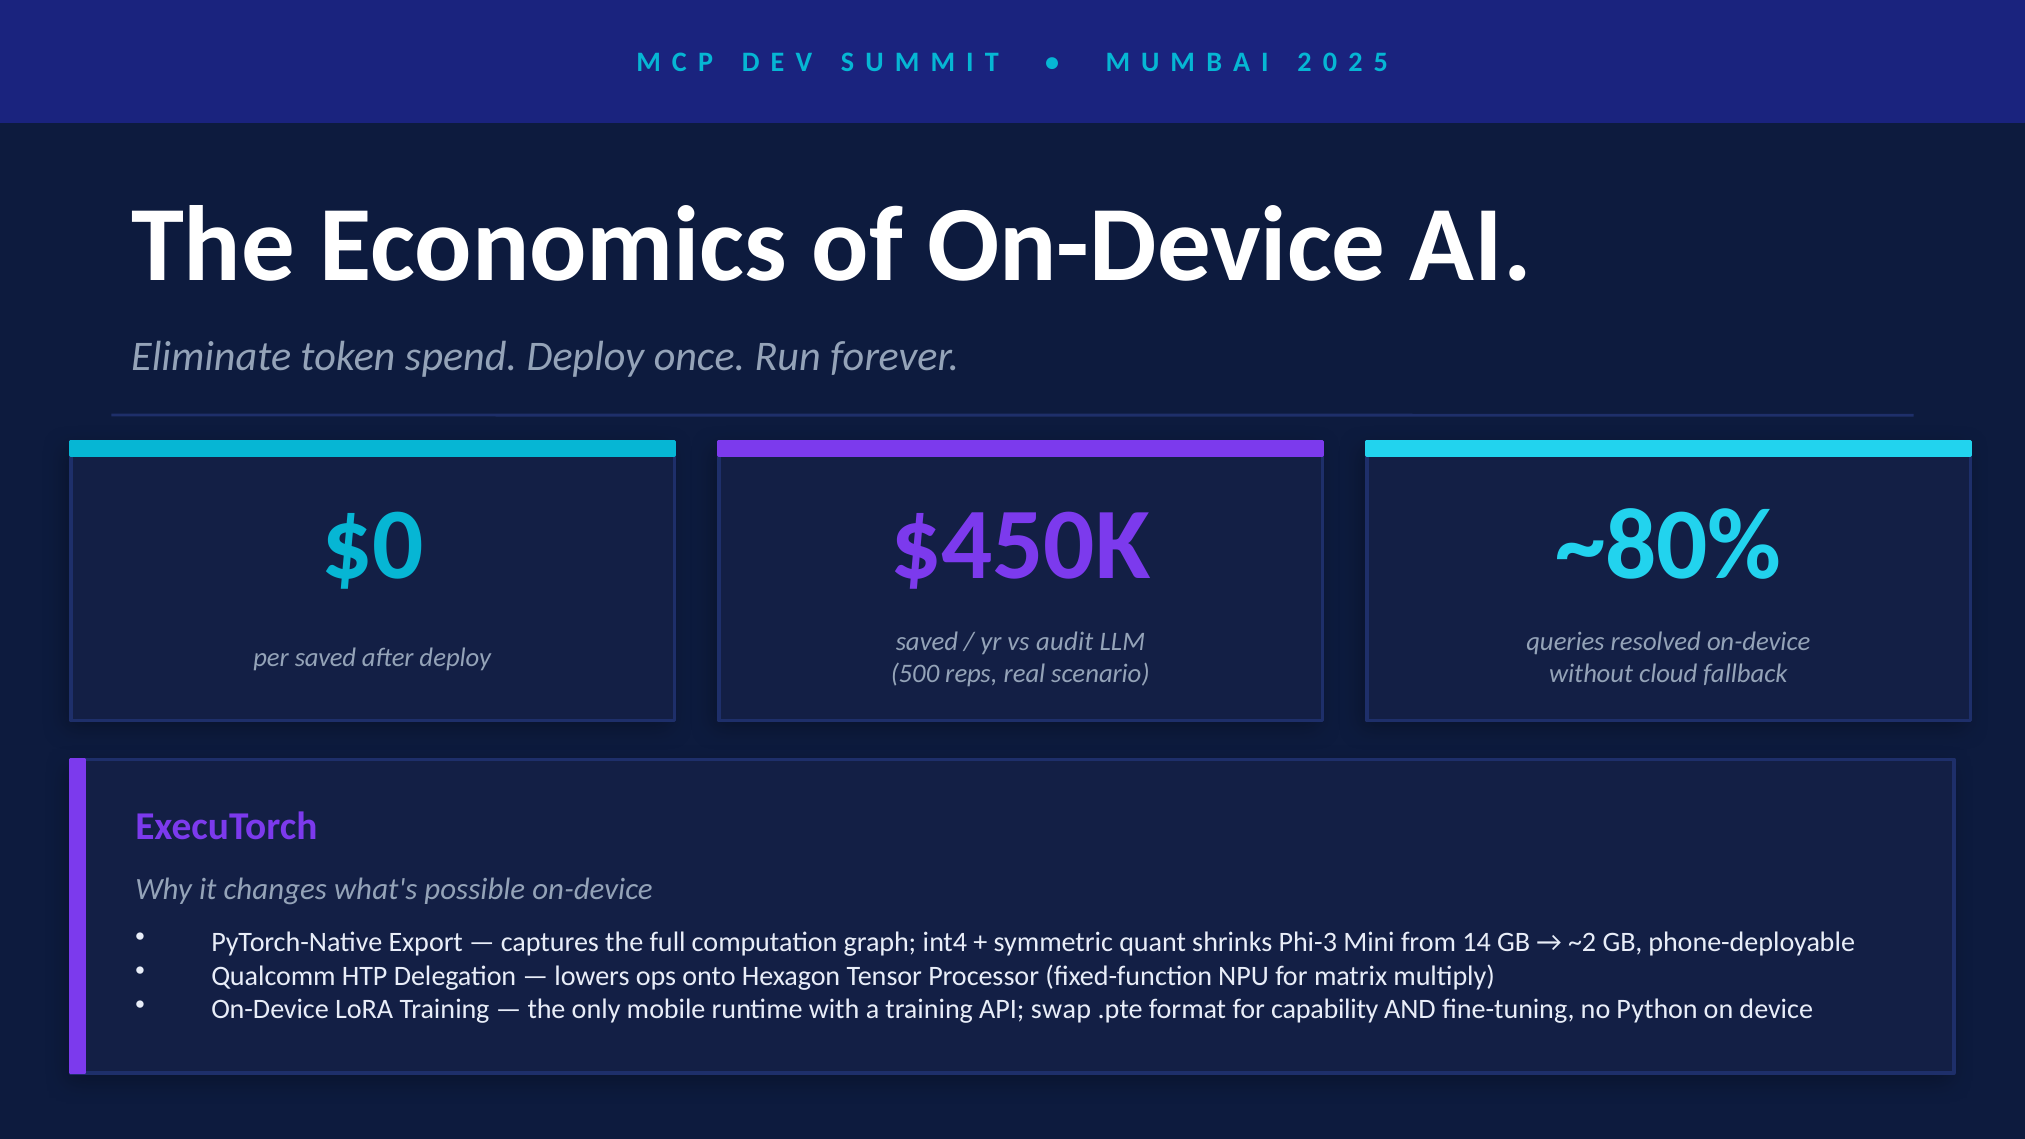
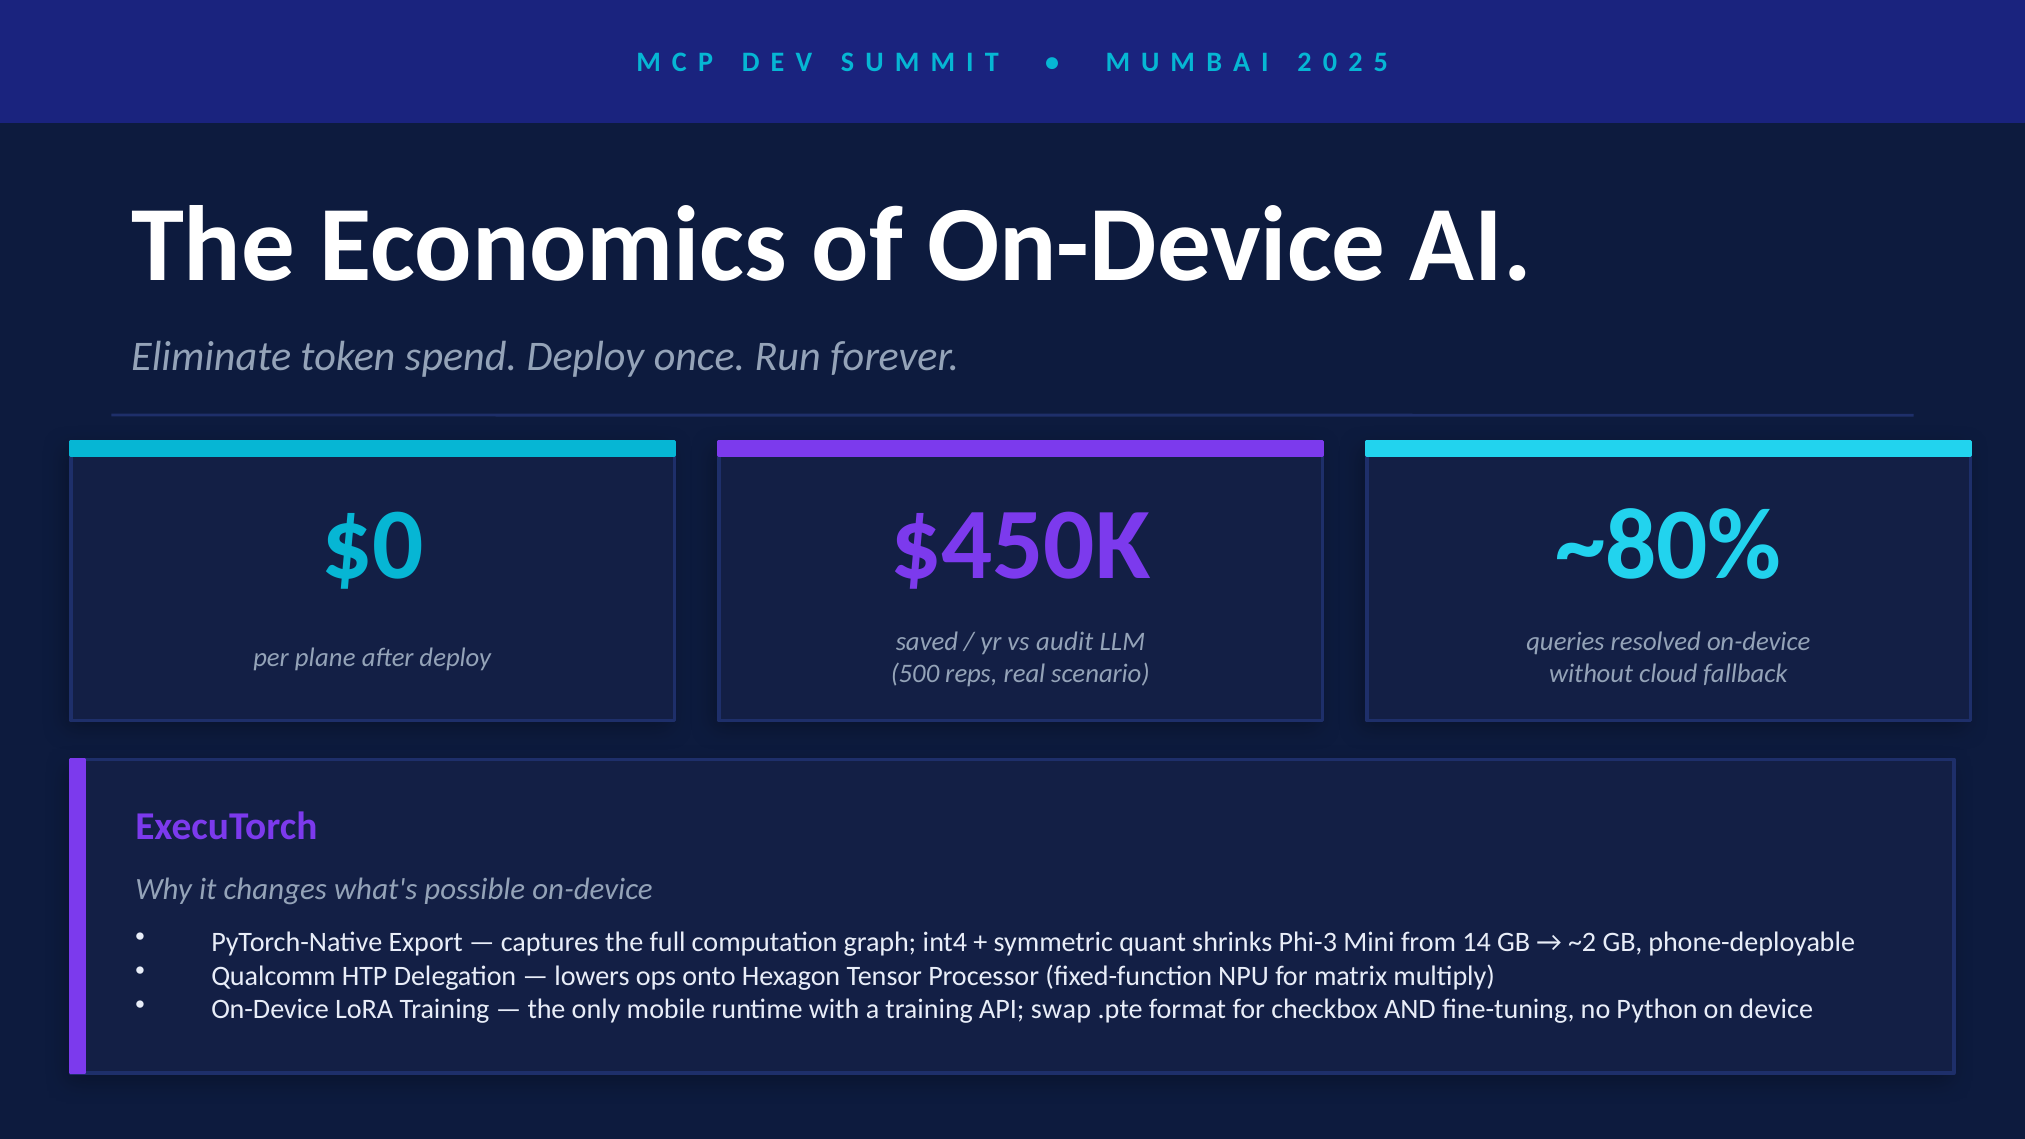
per saved: saved -> plane (325, 658)
capability: capability -> checkbox (1325, 1010)
